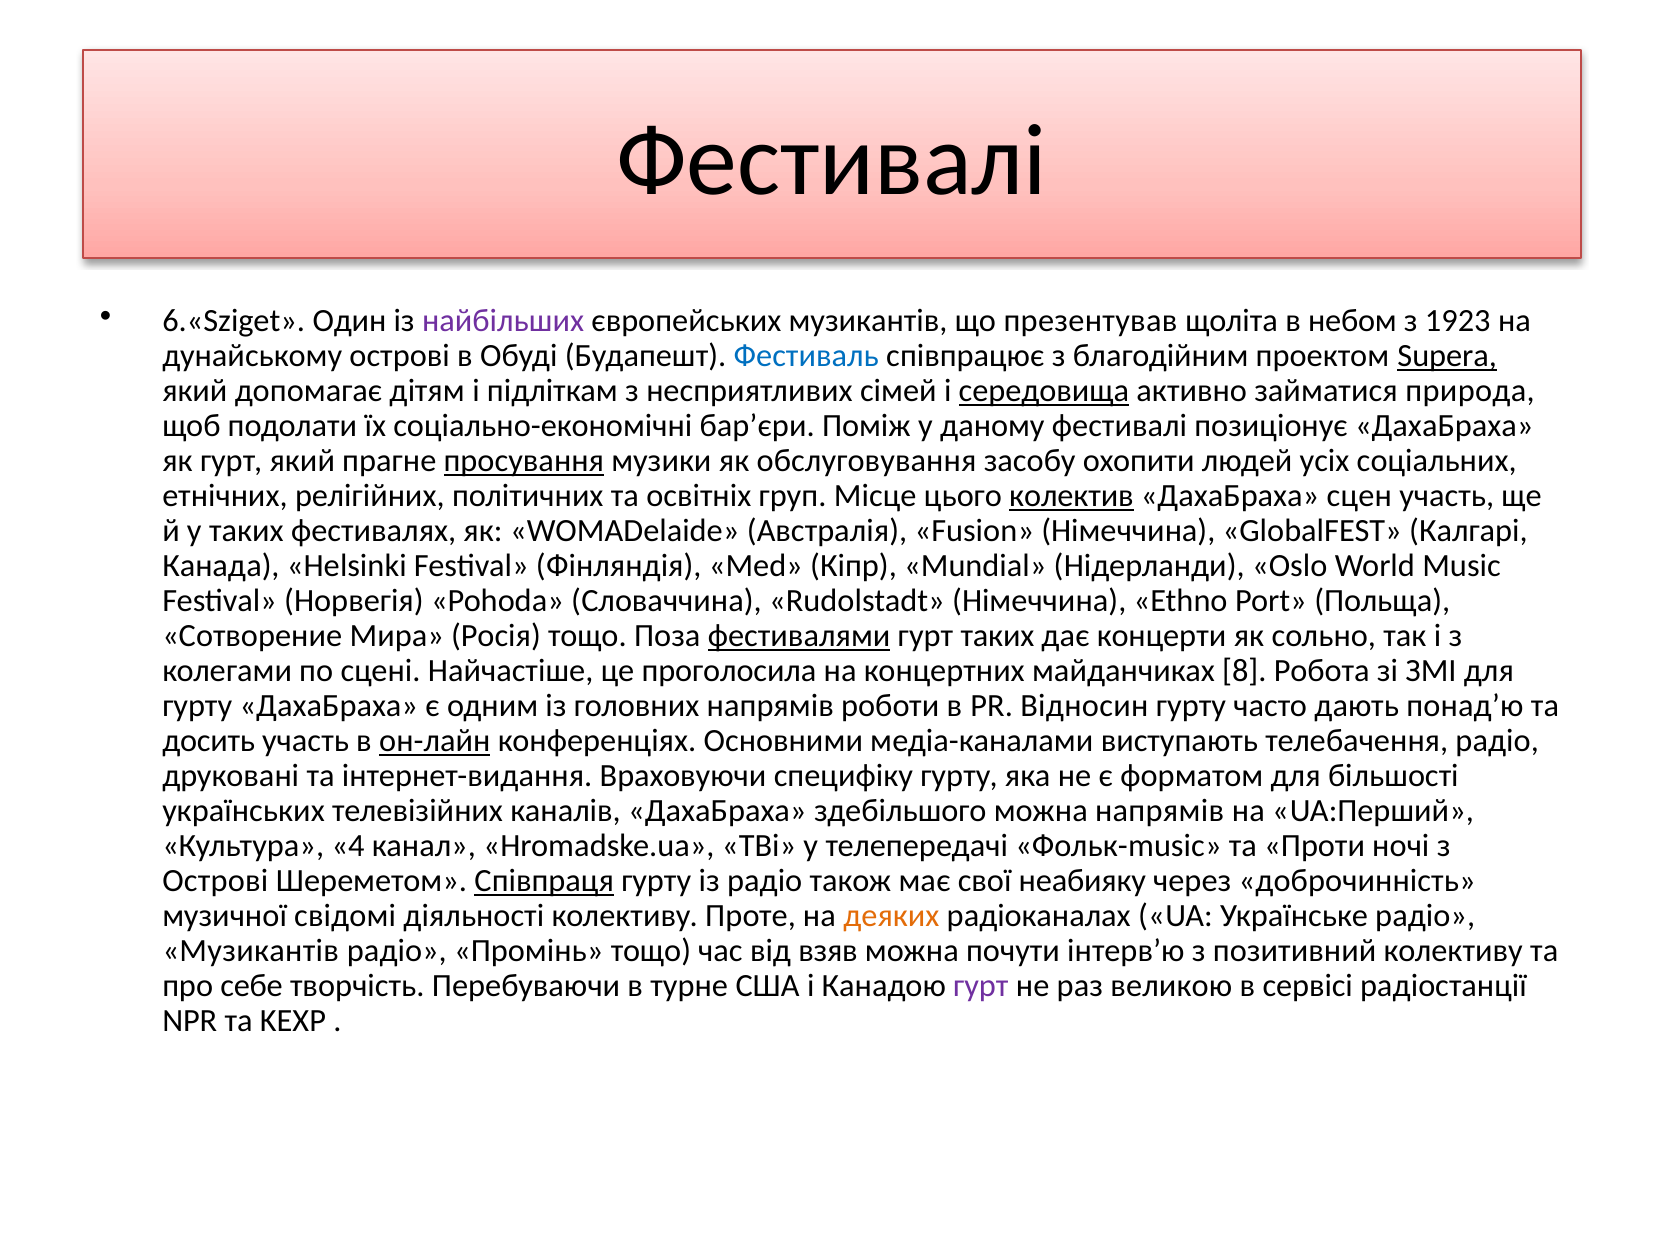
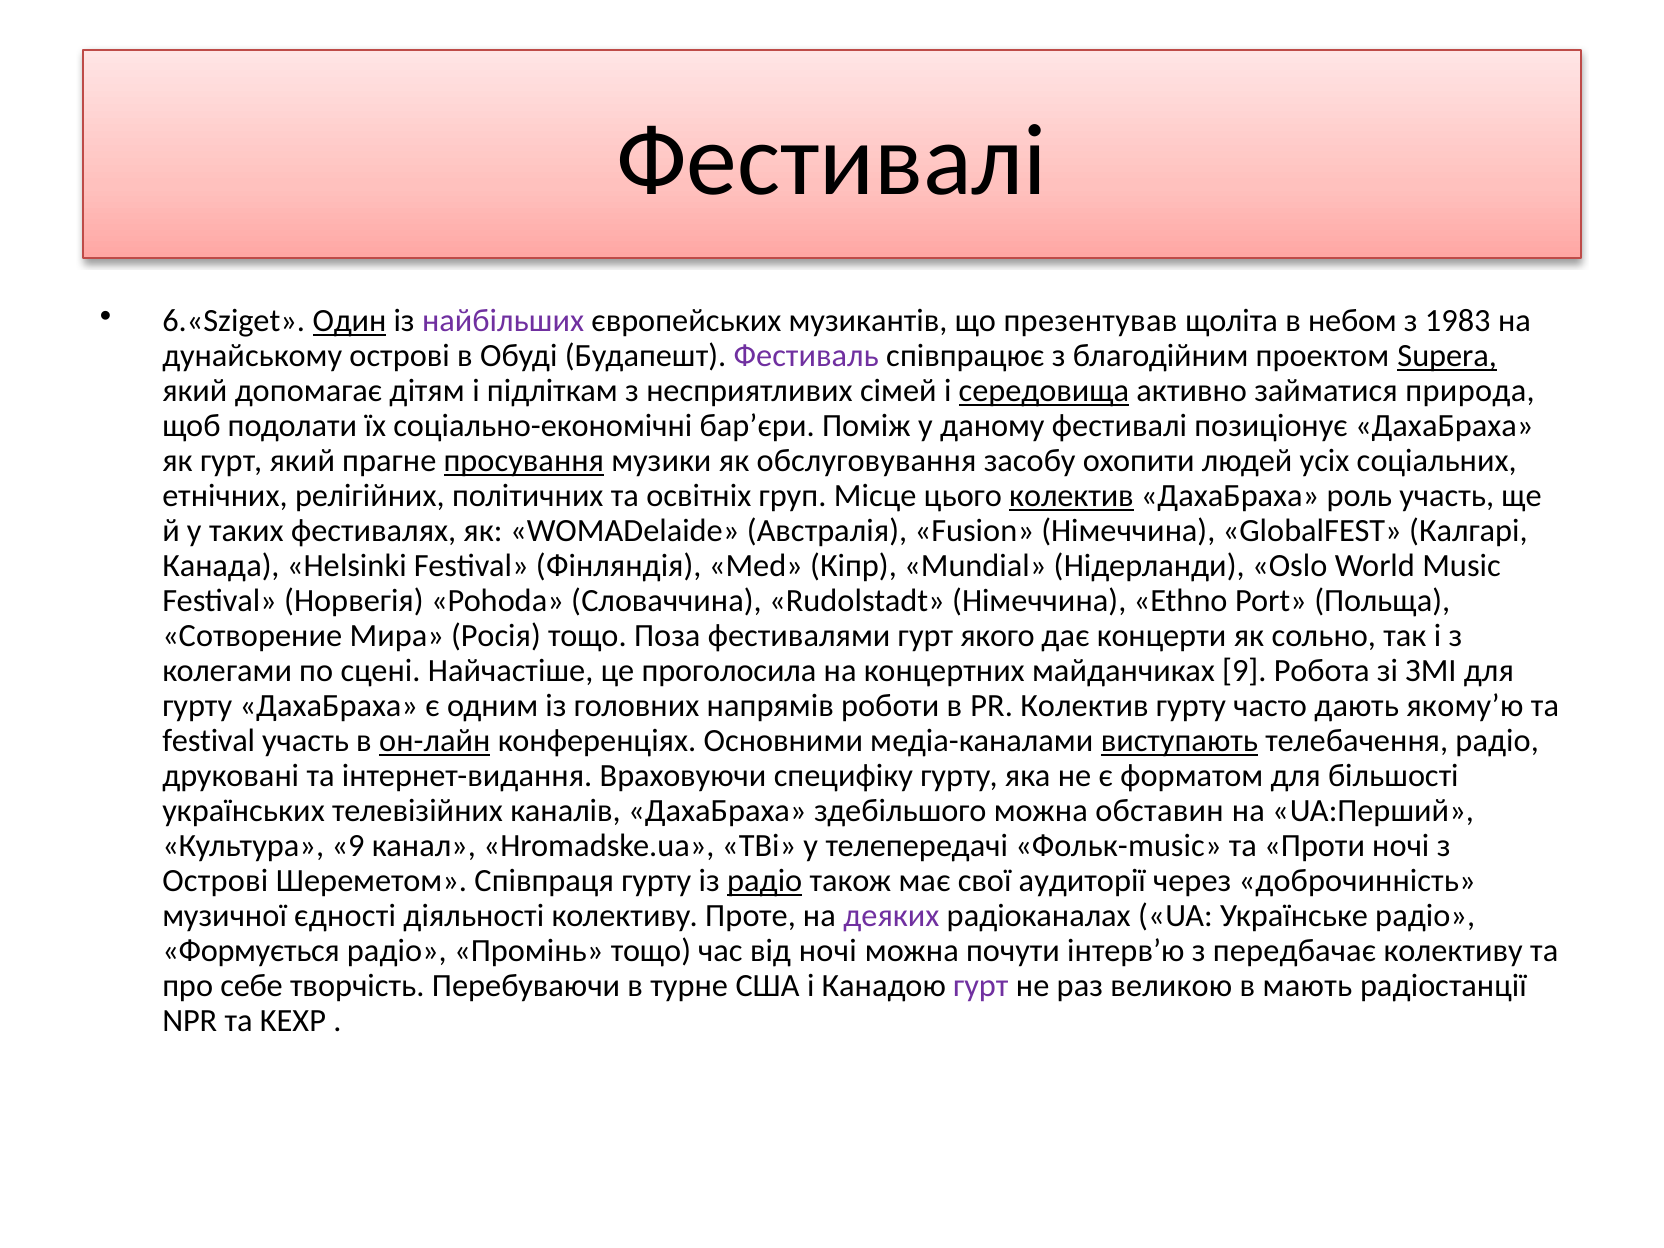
Один underline: none -> present (349, 321)
1923: 1923 -> 1983 (1458, 321)
Фестиваль colour: blue -> purple (806, 356)
сцен: сцен -> роль (1359, 496)
фестивалями underline: present -> none (799, 636)
гурт таких: таких -> якого (997, 636)
майданчиках 8: 8 -> 9 (1244, 671)
PR Відносин: Відносин -> Колектив (1084, 706)
понад’ю: понад’ю -> якому’ю (1465, 706)
досить: досить -> festival (209, 741)
виступають underline: none -> present (1179, 741)
можна напрямів: напрямів -> обставин (1160, 811)
Культура 4: 4 -> 9 (348, 846)
Співпраця underline: present -> none (544, 881)
радіо underline: none -> present (765, 881)
неабияку: неабияку -> аудиторії (1082, 881)
свідомі: свідомі -> єдності (345, 916)
деяких colour: orange -> purple (891, 916)
Музикантів: Музикантів -> Формується (251, 951)
від взяв: взяв -> ночі (828, 951)
позитивний: позитивний -> передбачає (1295, 951)
сервісі: сервісі -> мають (1308, 986)
